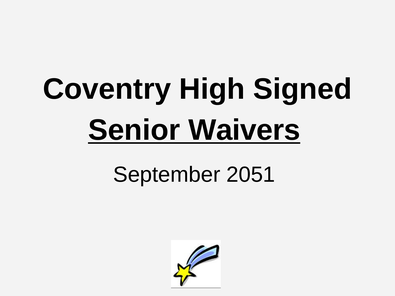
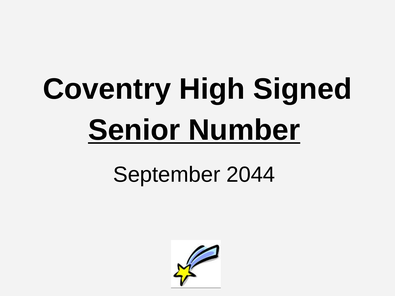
Waivers: Waivers -> Number (244, 130)
2051: 2051 -> 2044 (251, 175)
